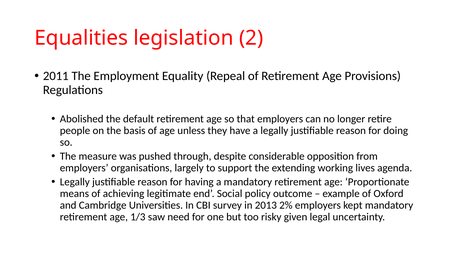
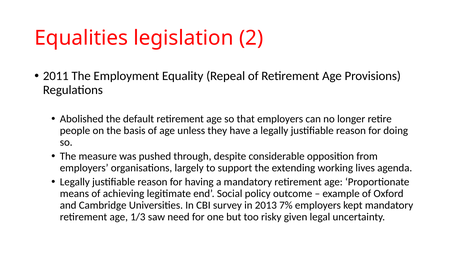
2%: 2% -> 7% (286, 206)
